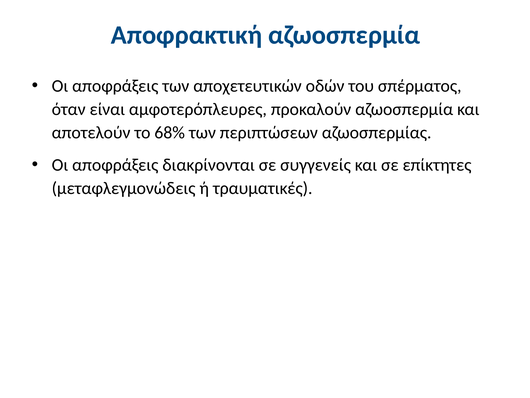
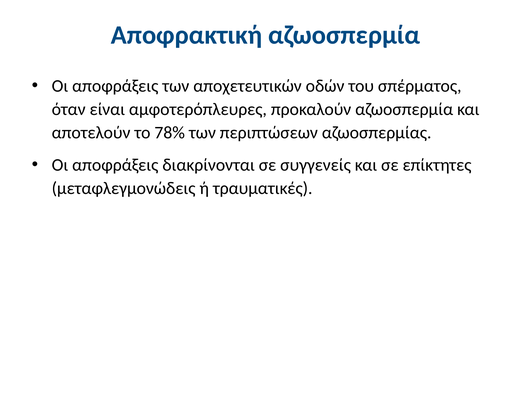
68%: 68% -> 78% (170, 133)
